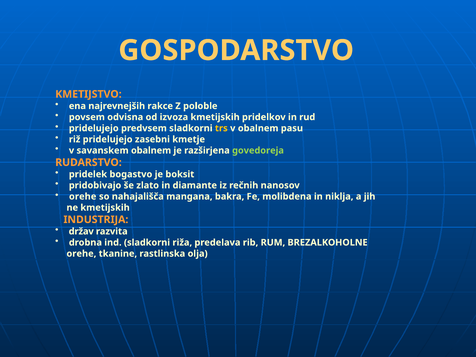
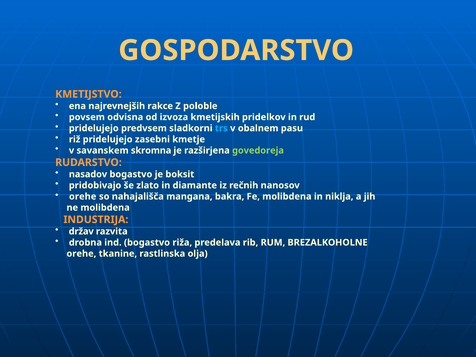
trs colour: yellow -> light blue (221, 128)
savanskem obalnem: obalnem -> skromna (151, 150)
pridelek: pridelek -> nasadov (88, 174)
ne kmetijskih: kmetijskih -> molibdena (105, 208)
ind sladkorni: sladkorni -> bogastvo (147, 242)
